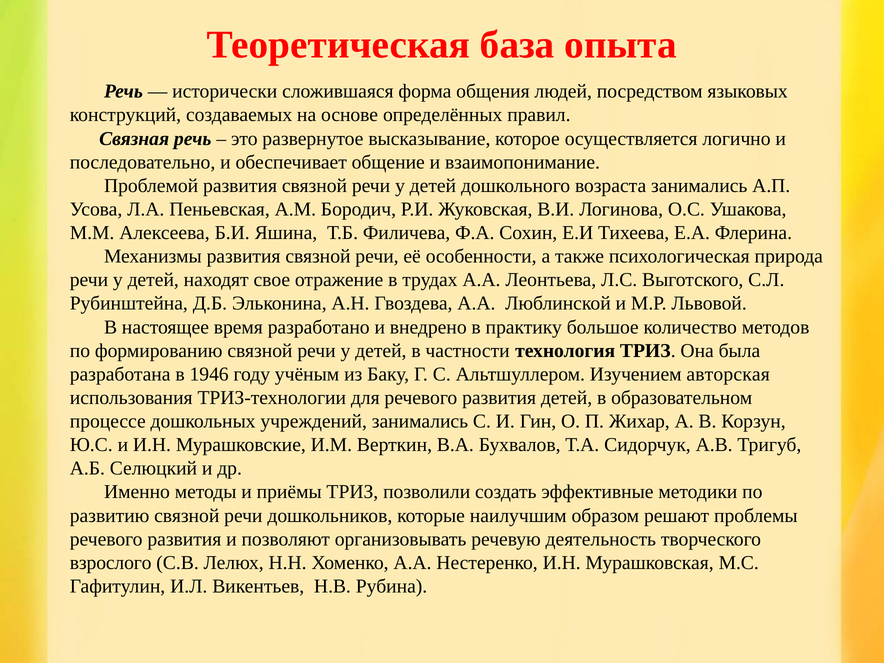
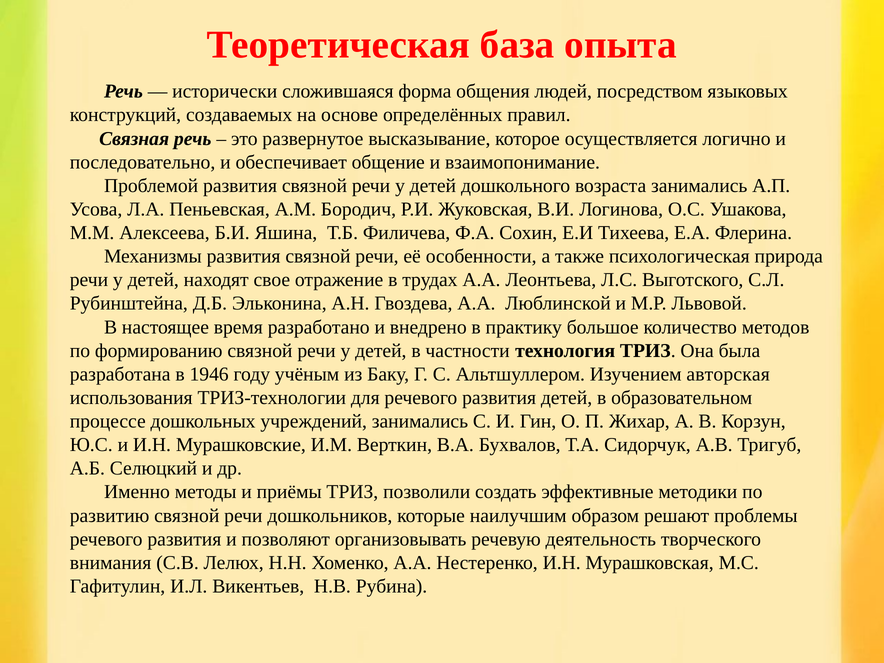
взрослого: взрослого -> внимания (111, 563)
